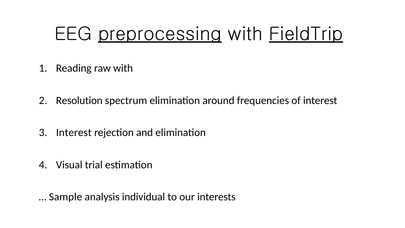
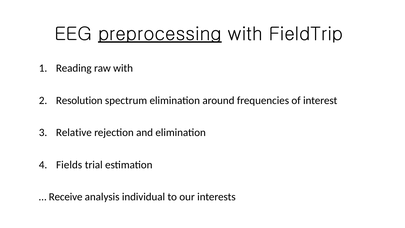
FieldTrip underline: present -> none (306, 34)
Interest: Interest -> Relative (74, 133)
Visual: Visual -> Fields (69, 165)
Sample: Sample -> Receive (66, 197)
